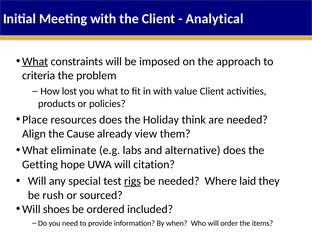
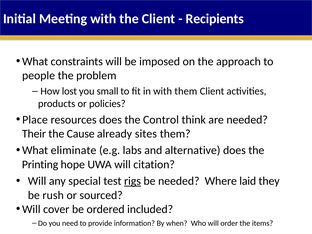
Analytical: Analytical -> Recipients (215, 19)
What underline: present -> none (35, 61)
criteria: criteria -> people (39, 75)
you what: what -> small (108, 91)
with value: value -> them (186, 91)
Holiday: Holiday -> Control (161, 120)
Align: Align -> Their (34, 134)
view: view -> sites (146, 134)
Getting: Getting -> Printing (40, 164)
shoes: shoes -> cover (56, 209)
